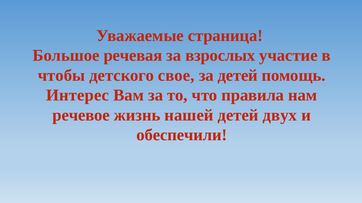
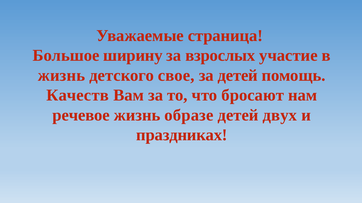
речевая: речевая -> ширину (133, 56)
чтобы: чтобы -> жизнь (61, 76)
Интерес: Интерес -> Качеств (78, 96)
правила: правила -> бросают (253, 96)
нашей: нашей -> образе (189, 115)
обеспечили: обеспечили -> праздниках (182, 135)
